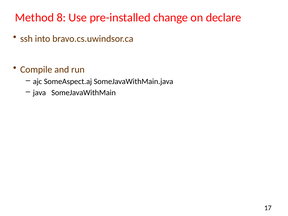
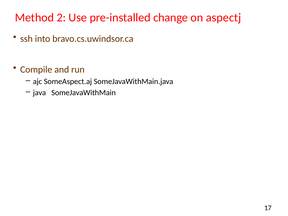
8: 8 -> 2 (61, 18)
declare: declare -> aspectj (224, 18)
